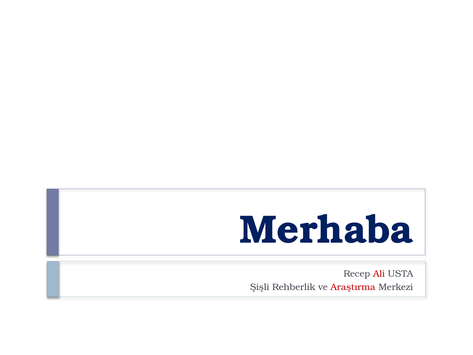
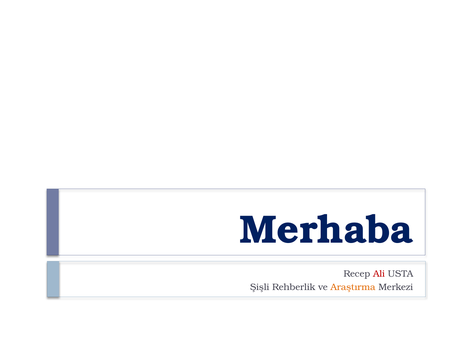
Araştırma colour: red -> orange (353, 287)
